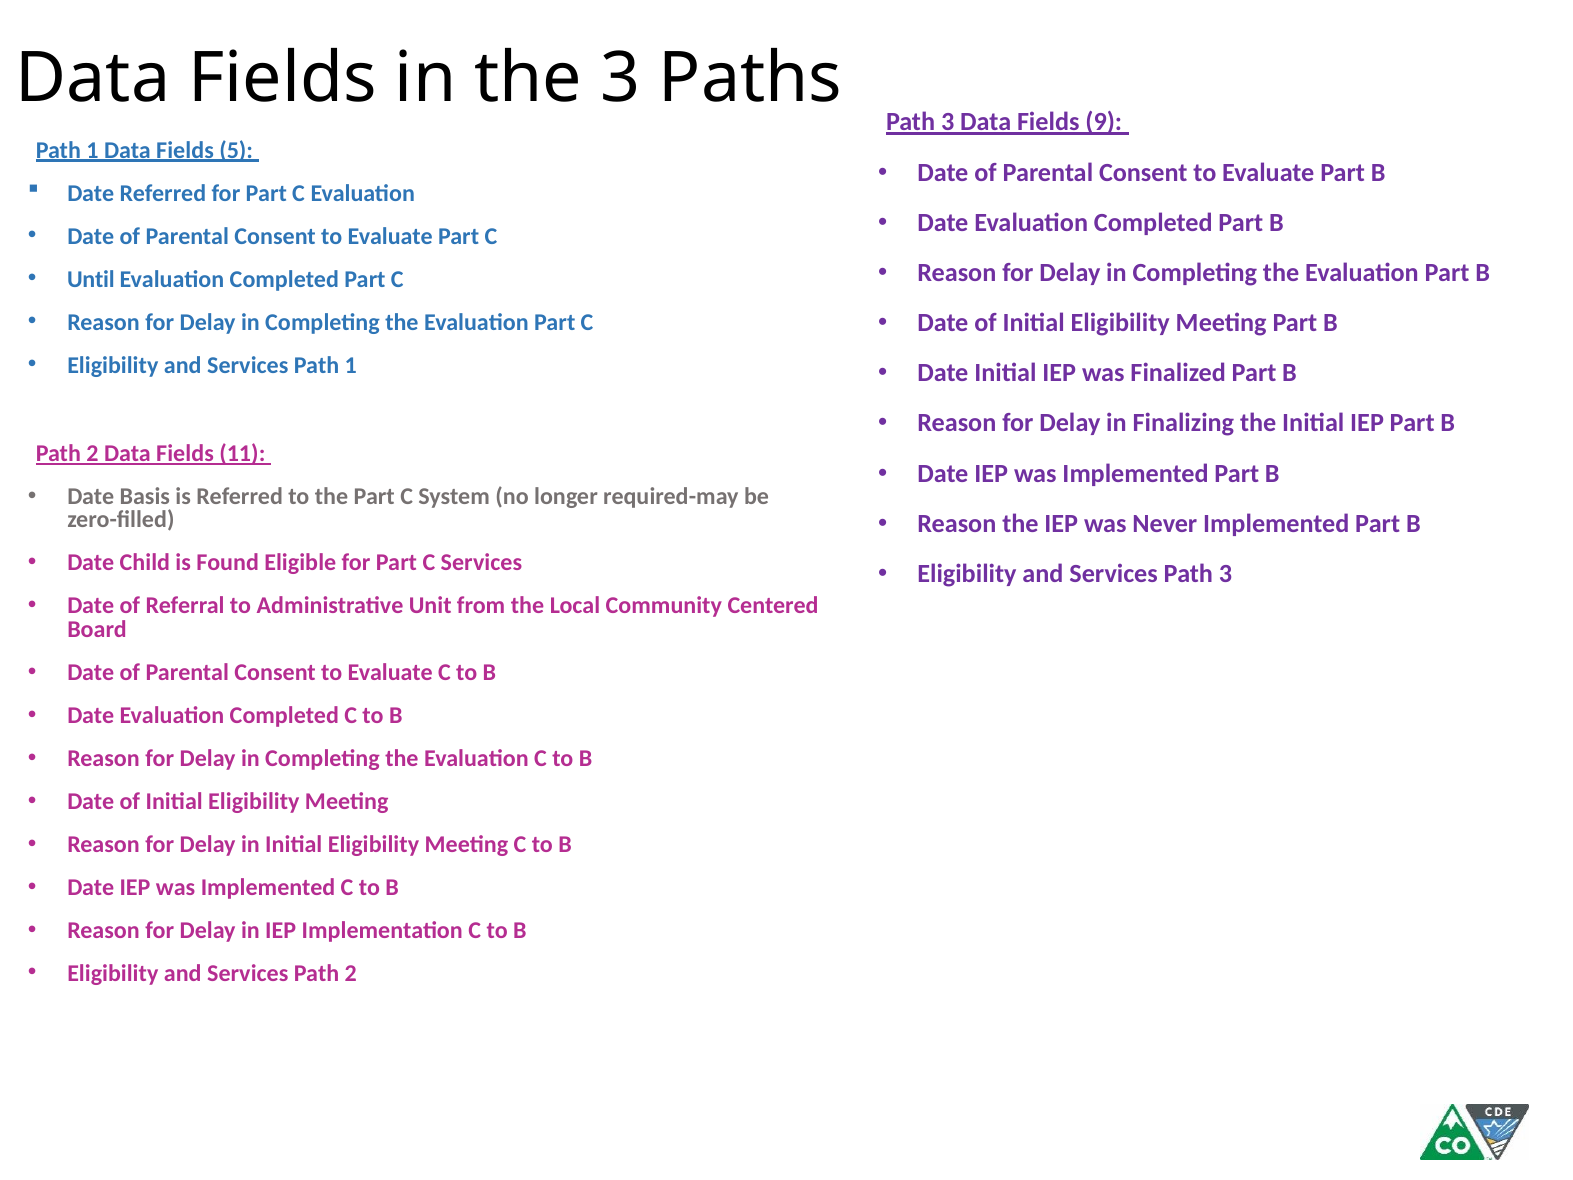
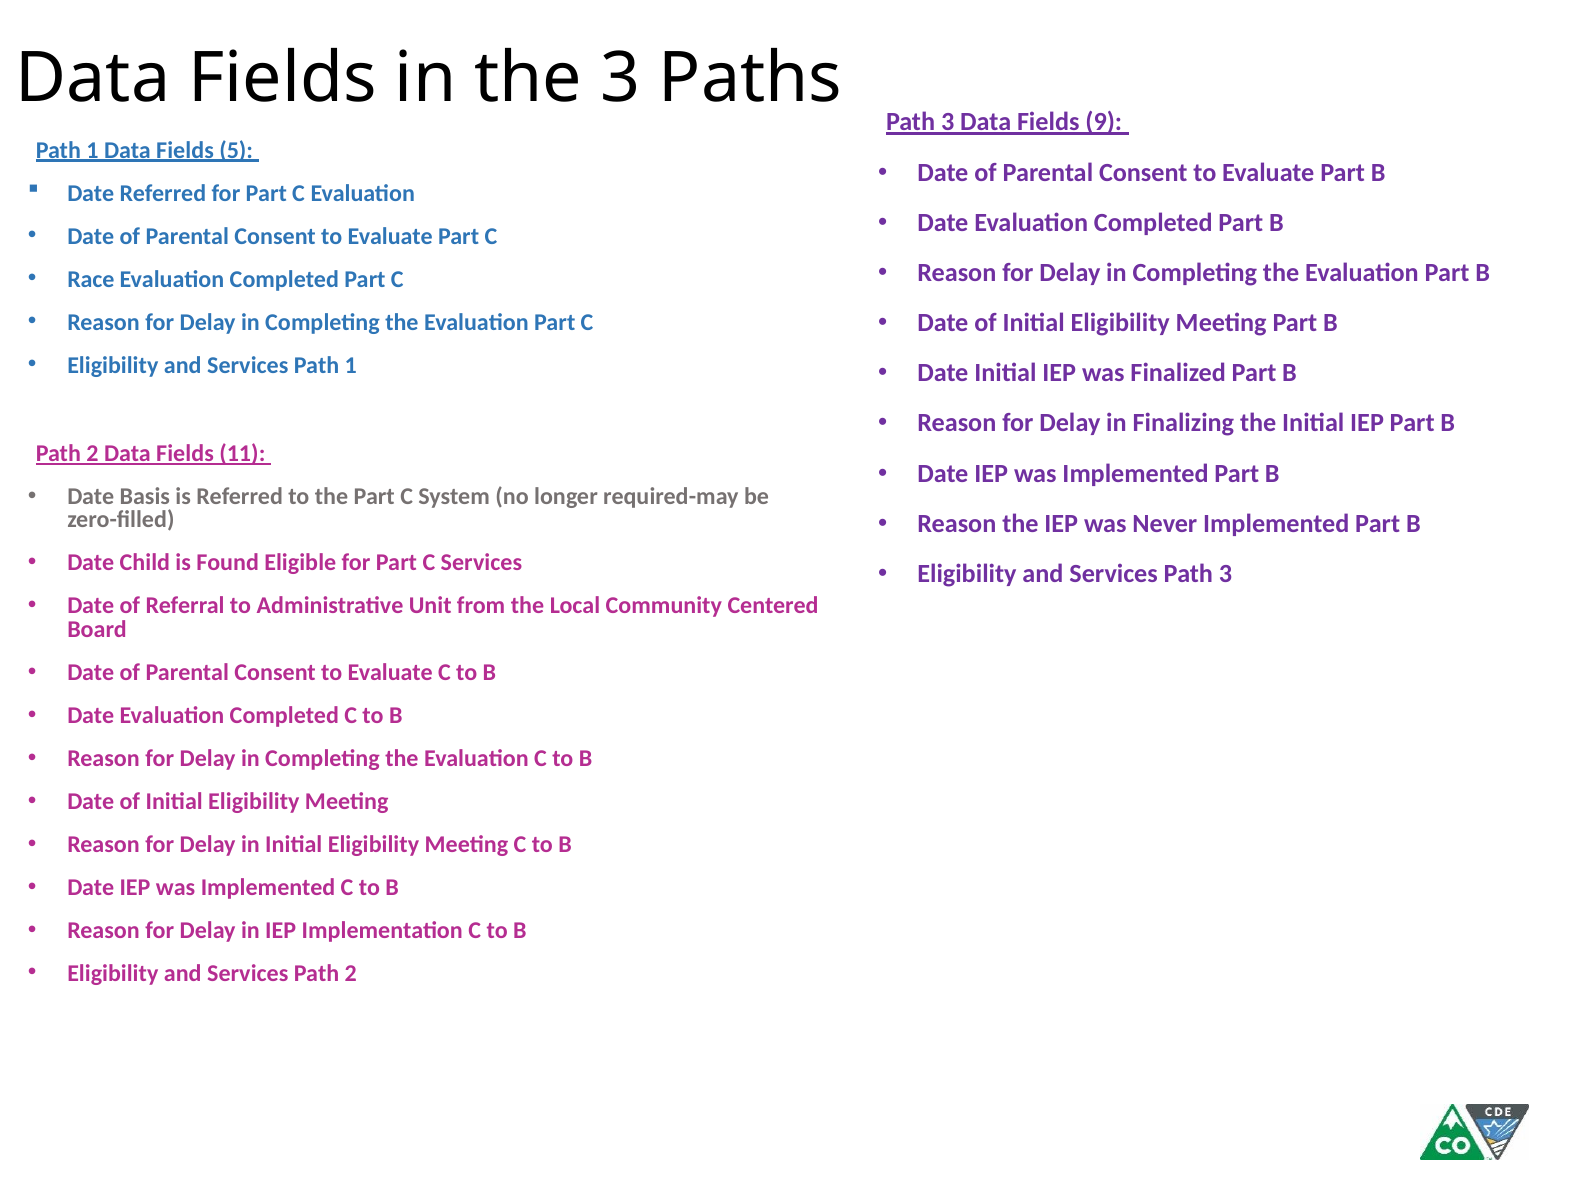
Until: Until -> Race (91, 279)
